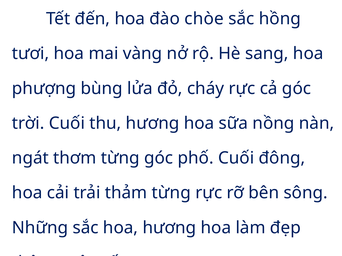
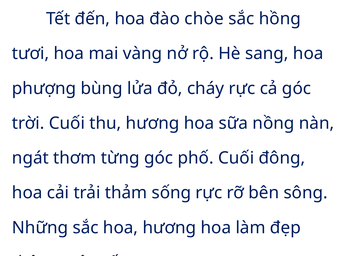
thảm từng: từng -> sống (171, 193)
